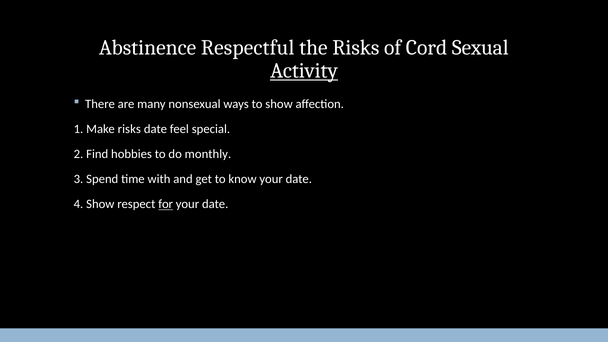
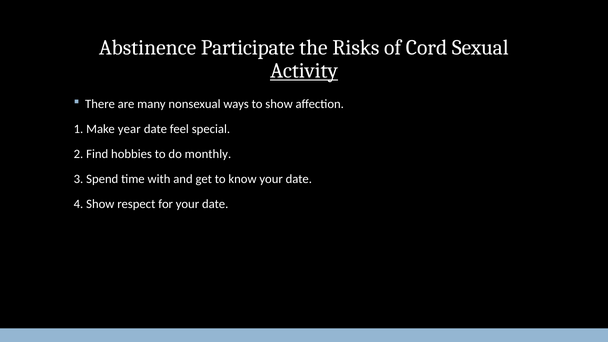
Respectful: Respectful -> Participate (248, 48)
Make risks: risks -> year (129, 129)
for underline: present -> none (166, 204)
